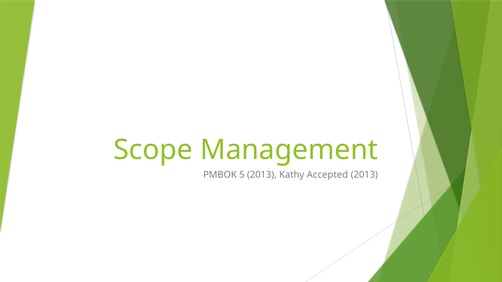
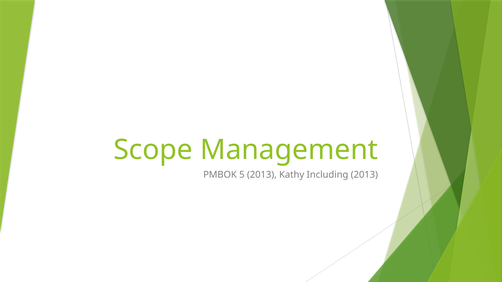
Accepted: Accepted -> Including (327, 175)
